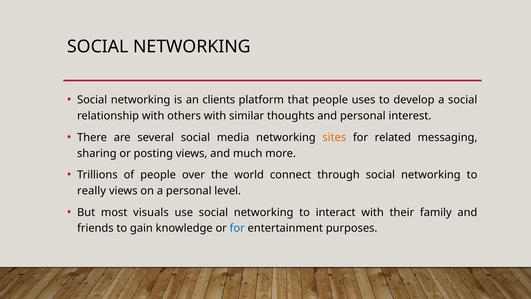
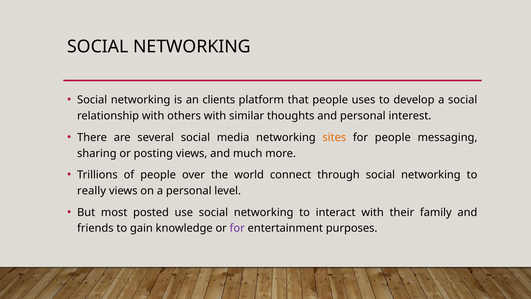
for related: related -> people (393, 137)
visuals: visuals -> posted (151, 212)
for colour: blue -> purple (237, 228)
